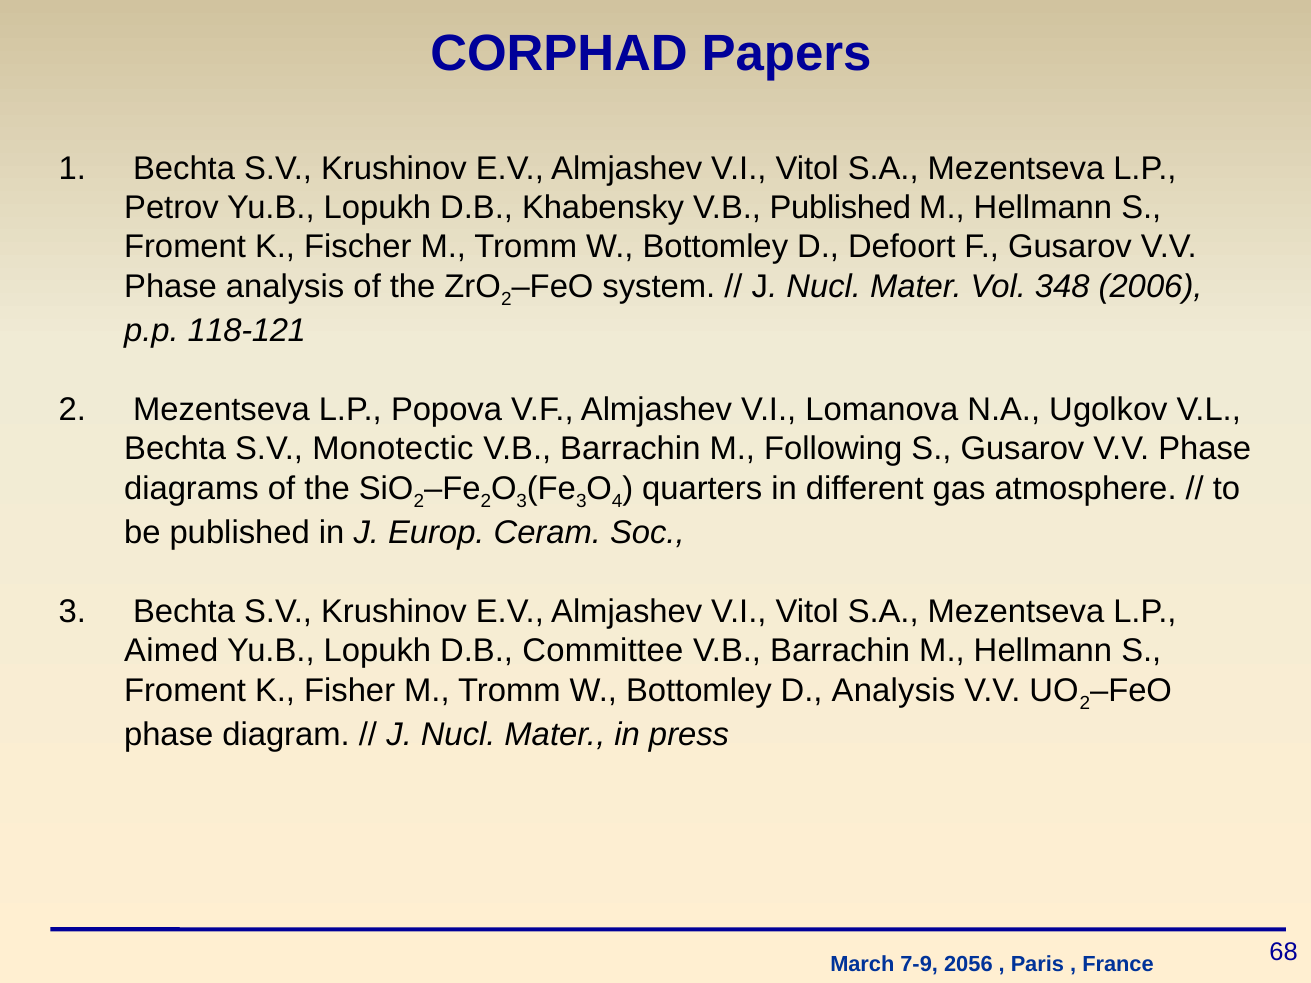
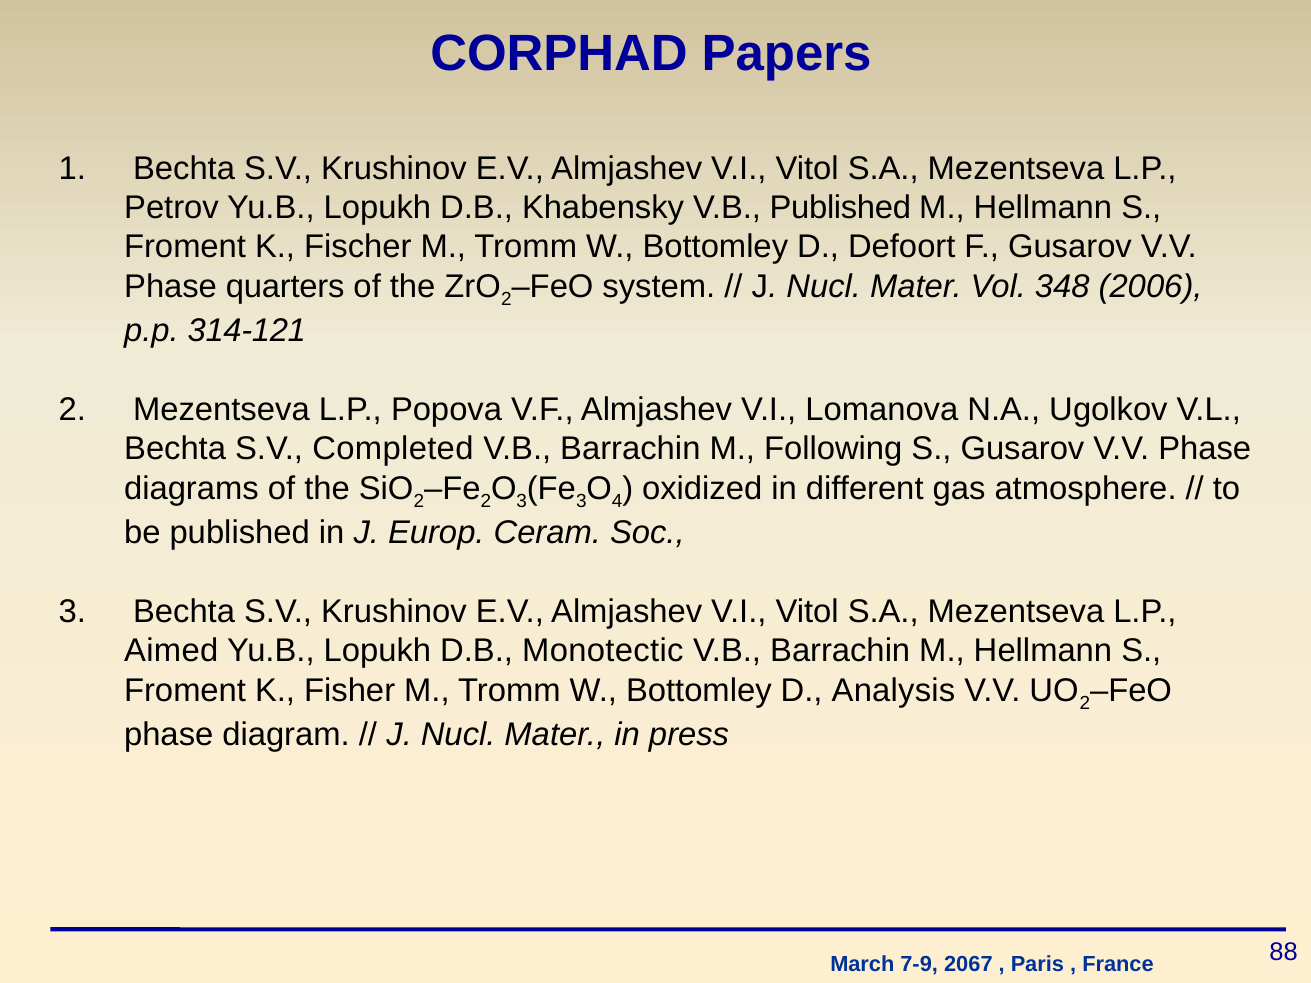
Phase analysis: analysis -> quarters (285, 287)
118-121: 118-121 -> 314-121 (247, 331)
Monotectic: Monotectic -> Completed (393, 449)
quarters: quarters -> oxidized (702, 489)
Committee: Committee -> Monotectic (603, 651)
2056: 2056 -> 2067 (968, 965)
68: 68 -> 88 (1284, 952)
